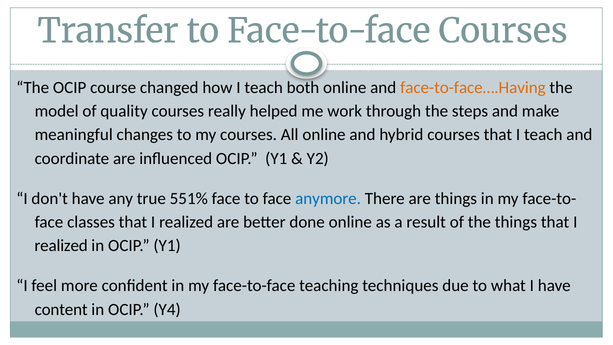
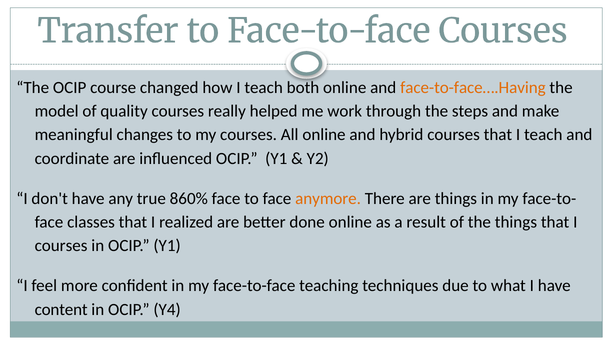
551%: 551% -> 860% (189, 199)
anymore colour: blue -> orange (328, 199)
realized: realized -> courses (61, 246)
